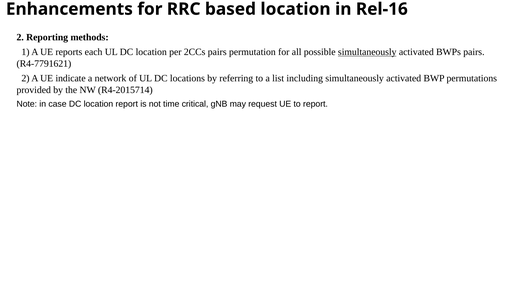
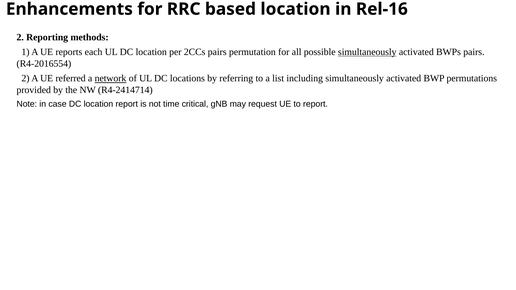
R4-7791621: R4-7791621 -> R4-2016554 (44, 64)
indicate: indicate -> referred (71, 78)
network underline: none -> present (111, 78)
R4-2015714: R4-2015714 -> R4-2414714 (125, 90)
